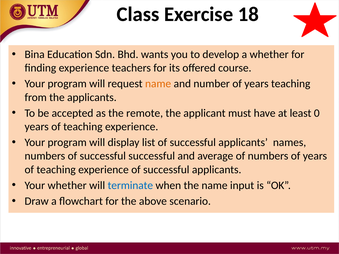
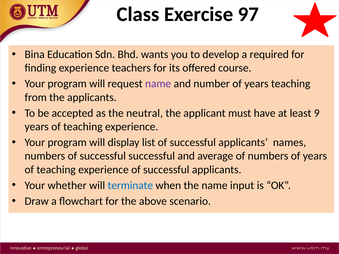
18: 18 -> 97 (248, 14)
a whether: whether -> required (269, 54)
name colour: orange -> purple (158, 84)
remote: remote -> neutral (145, 113)
0: 0 -> 9 (317, 113)
